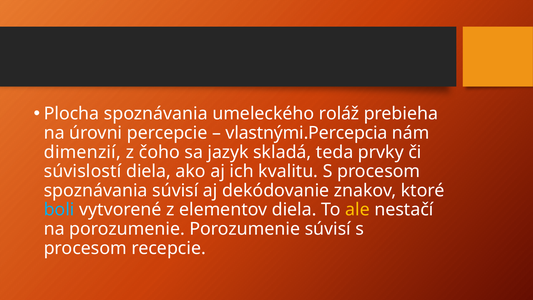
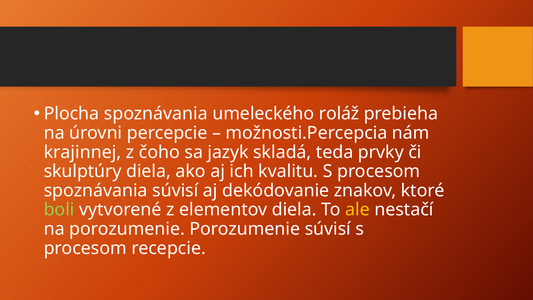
vlastnými.Percepcia: vlastnými.Percepcia -> možnosti.Percepcia (306, 133)
dimenzií: dimenzií -> krajinnej (82, 152)
súvislostí: súvislostí -> skulptúry (83, 171)
boli colour: light blue -> light green (59, 210)
